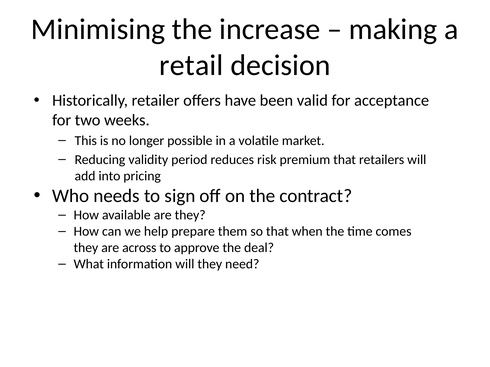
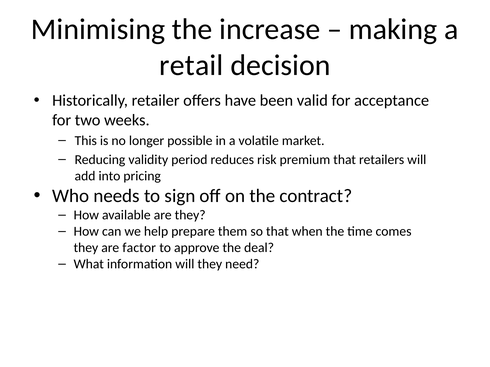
across: across -> factor (139, 248)
